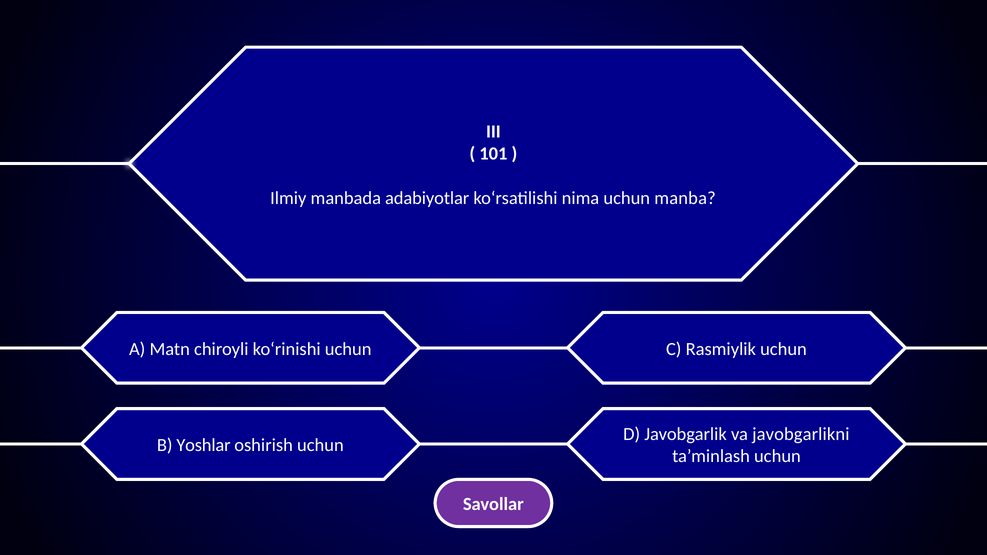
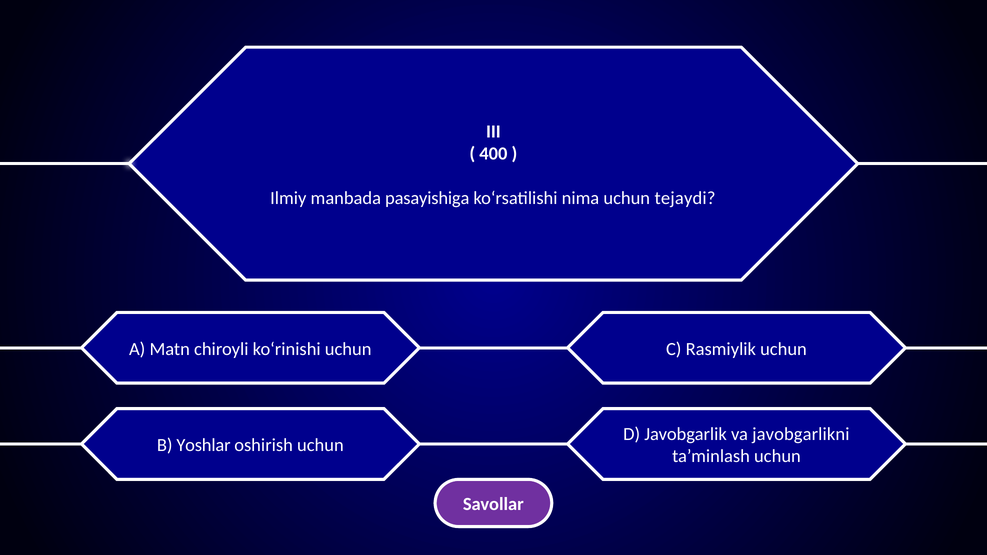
101: 101 -> 400 (493, 154)
adabiyotlar: adabiyotlar -> pasayishiga (427, 198)
manba: manba -> tejaydi (685, 198)
